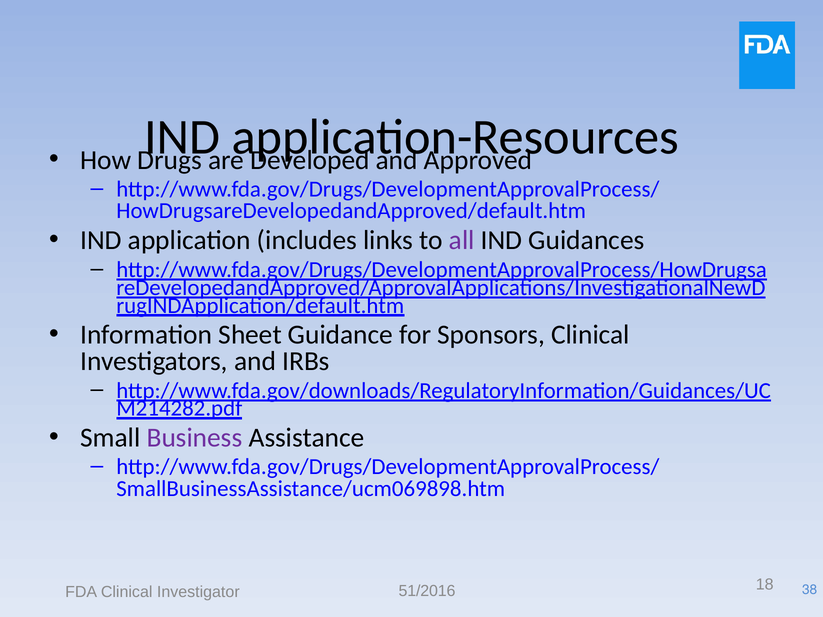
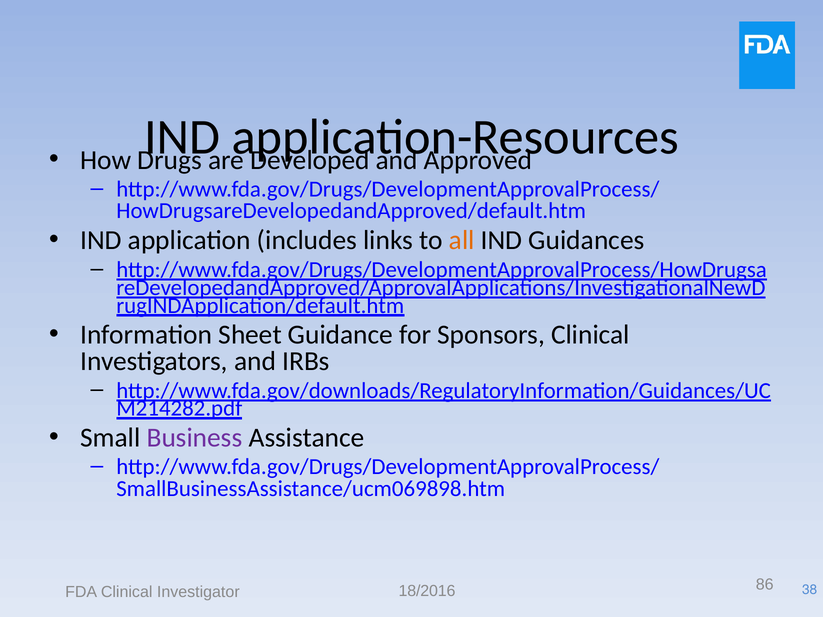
all colour: purple -> orange (462, 240)
51/2016: 51/2016 -> 18/2016 (427, 591)
18: 18 -> 86 (765, 585)
